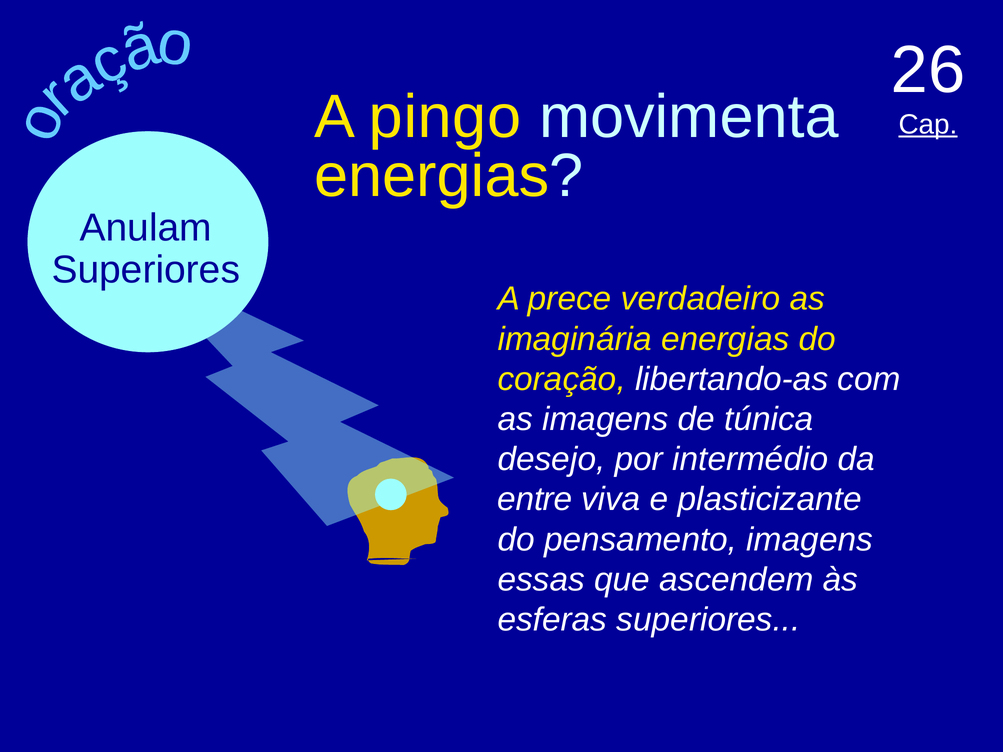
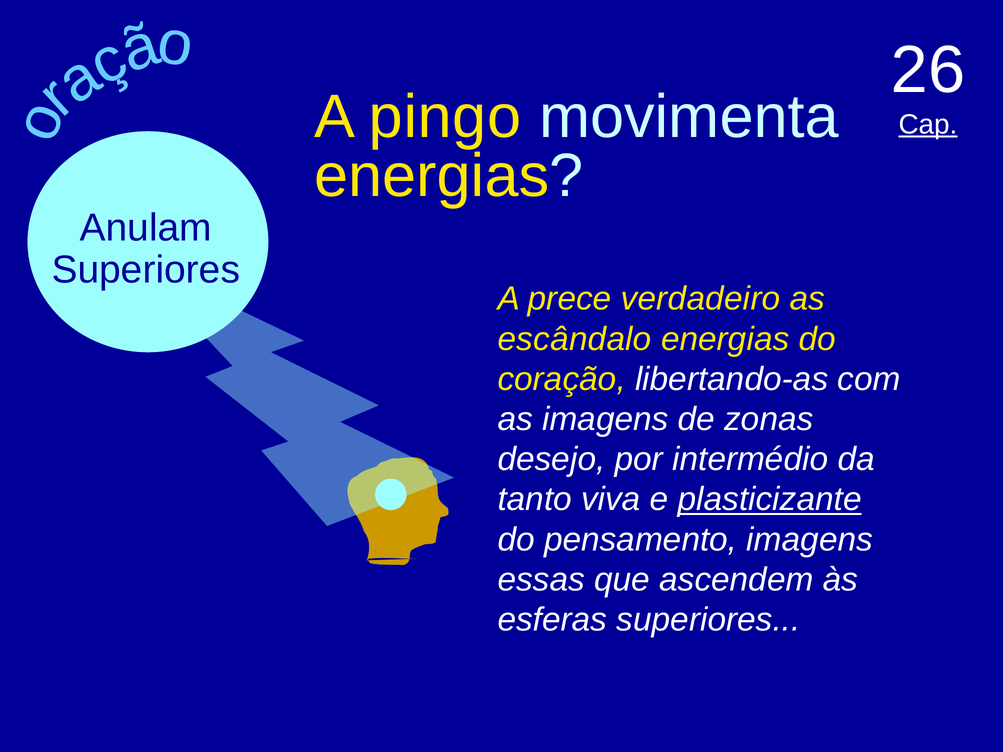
imaginária: imaginária -> escândalo (575, 339)
túnica: túnica -> zonas (769, 419)
entre: entre -> tanto (535, 500)
plasticizante underline: none -> present (770, 500)
